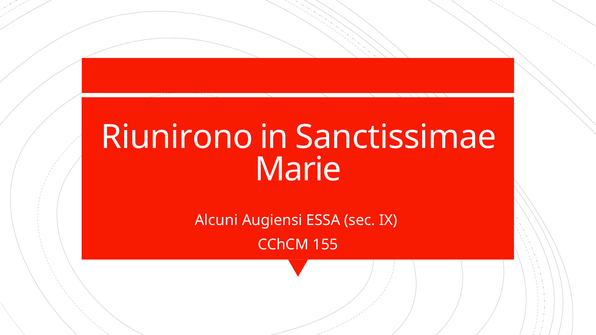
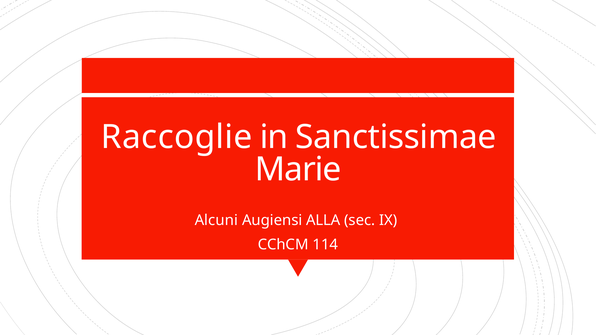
Riunirono: Riunirono -> Raccoglie (177, 137)
ESSA: ESSA -> ALLA (323, 221)
155: 155 -> 114 (325, 245)
